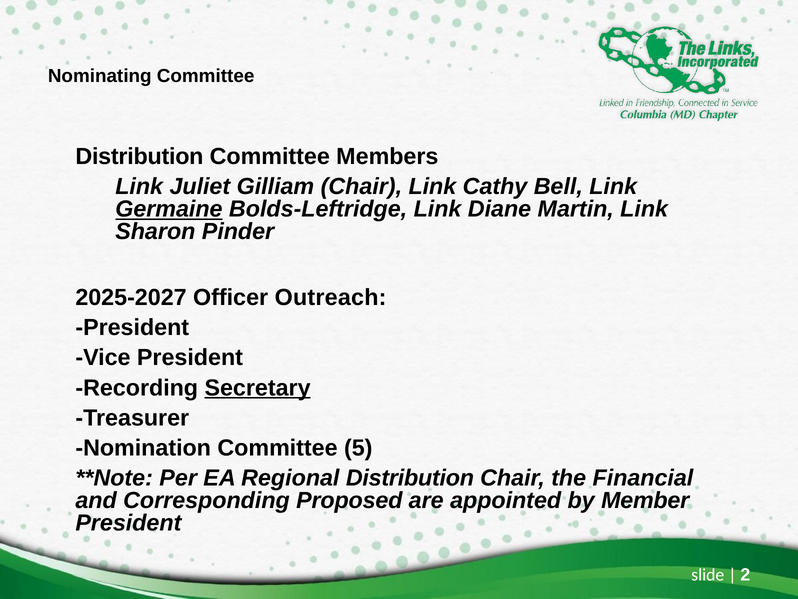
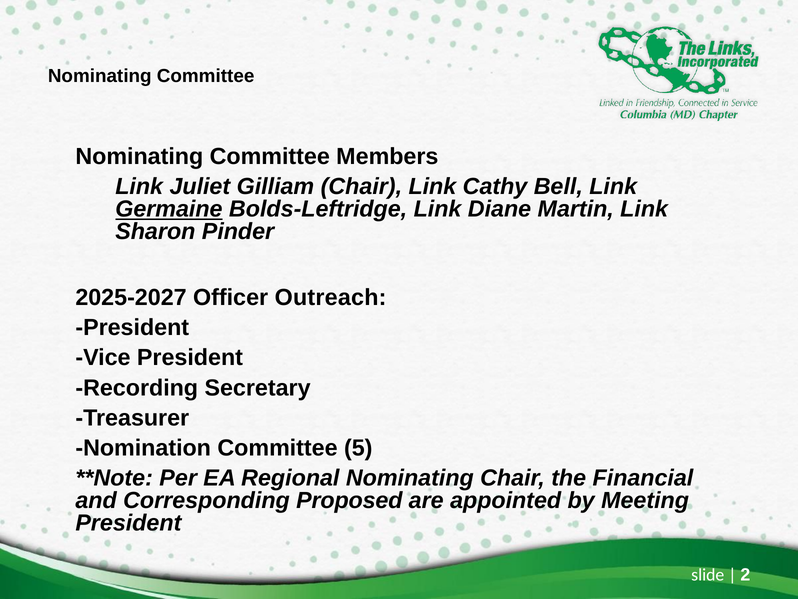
Distribution: Distribution -> Nominating (139, 156)
Secretary underline: present -> none (258, 388)
Regional Distribution: Distribution -> Nominating (410, 478)
Member: Member -> Meeting (645, 500)
